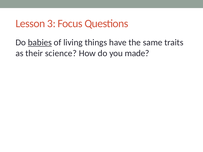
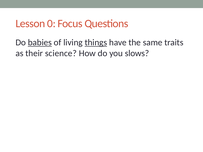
3: 3 -> 0 (51, 24)
things underline: none -> present (96, 43)
made: made -> slows (137, 53)
